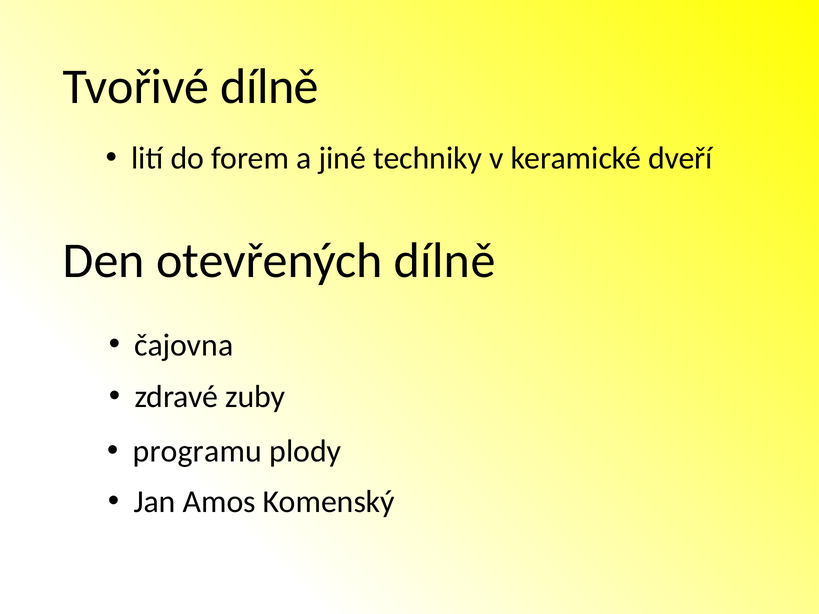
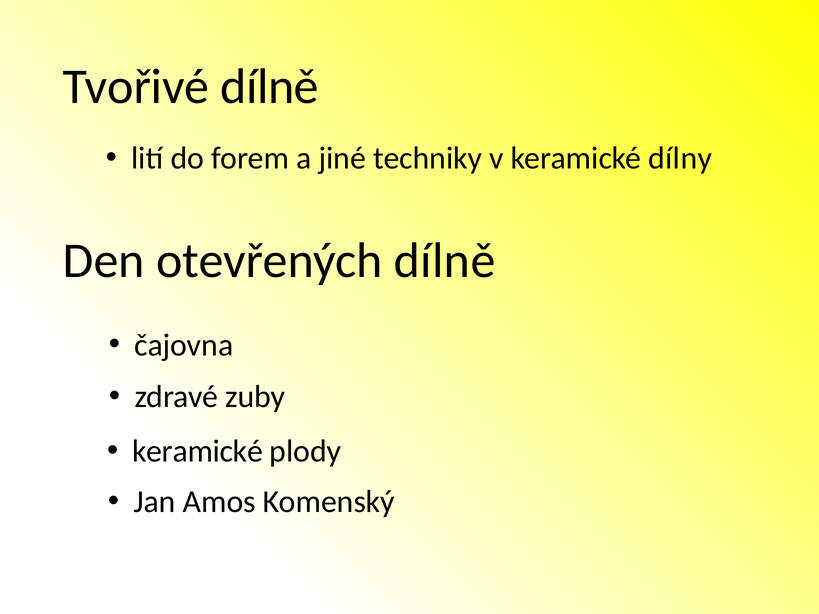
dveří: dveří -> dílny (680, 158)
programu: programu -> keramické (198, 452)
